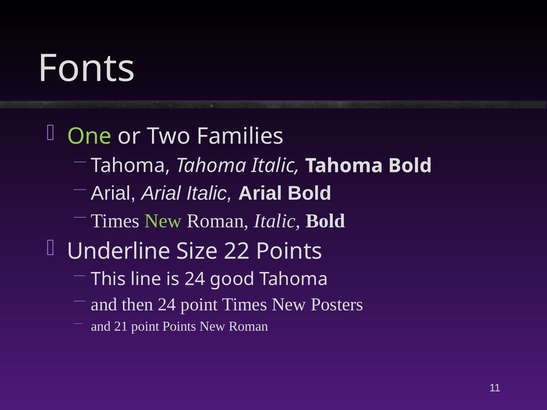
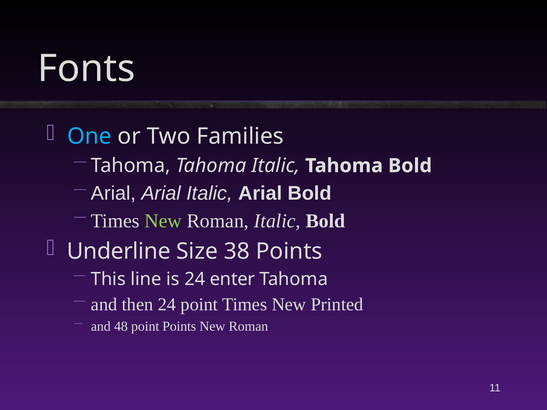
One colour: light green -> light blue (89, 137)
22: 22 -> 38 (237, 251)
good: good -> enter (232, 279)
Posters: Posters -> Printed (337, 305)
21: 21 -> 48 (121, 326)
